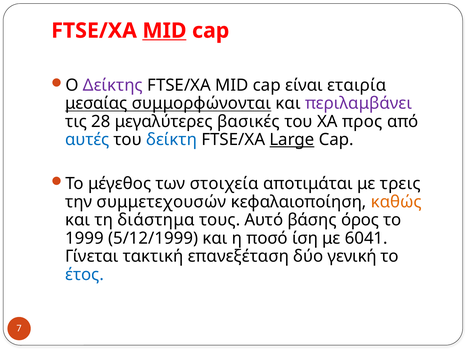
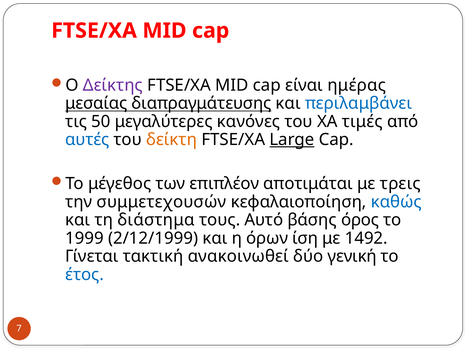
MID underline: present -> none (164, 31)
εταιρία: εταιρία -> ημέρας (357, 85)
συμμορφώνονται: συμμορφώνονται -> διαπραγμάτευσης (201, 103)
περιλαμβάνει colour: purple -> blue (359, 103)
28: 28 -> 50 (101, 121)
βασικές: βασικές -> κανόνες (249, 121)
προς: προς -> τιμές (362, 121)
δείκτη colour: blue -> orange (172, 140)
στοιχεία: στοιχεία -> επιπλέον (224, 183)
καθώς colour: orange -> blue (396, 202)
5/12/1999: 5/12/1999 -> 2/12/1999 (153, 238)
ποσό: ποσό -> όρων (267, 238)
6041: 6041 -> 1492 (366, 238)
επανεξέταση: επανεξέταση -> ανακοινωθεί (238, 256)
